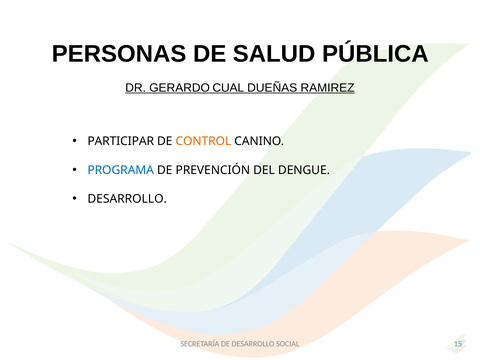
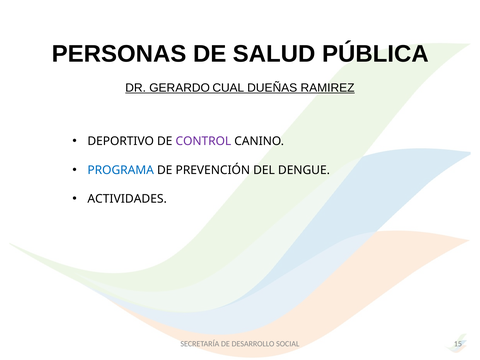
PARTICIPAR: PARTICIPAR -> DEPORTIVO (121, 141)
CONTROL colour: orange -> purple (203, 141)
DESARROLLO: DESARROLLO -> ACTIVIDADES (127, 199)
